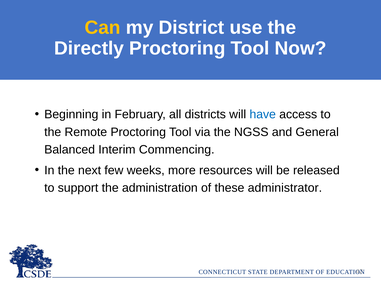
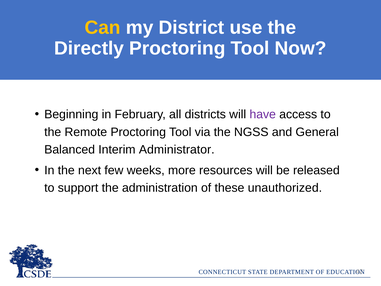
have colour: blue -> purple (263, 114)
Commencing: Commencing -> Administrator (177, 149)
administrator: administrator -> unauthorized (285, 188)
